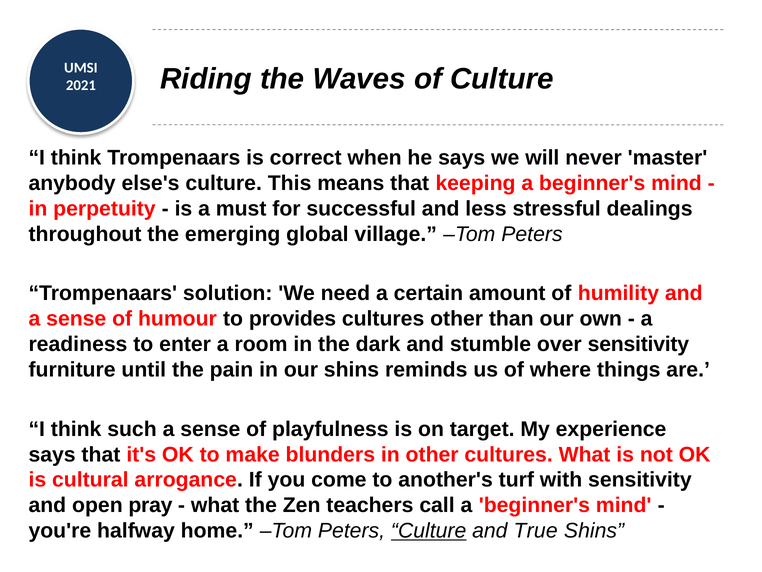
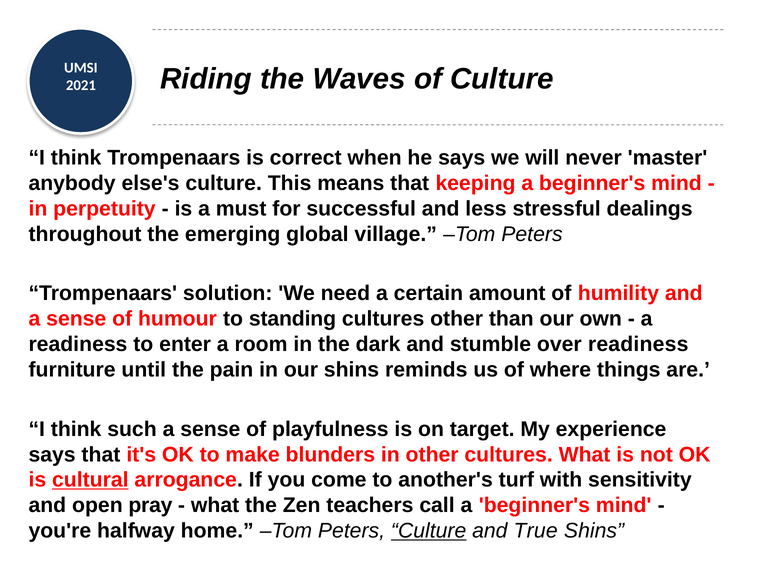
provides: provides -> standing (292, 319)
over sensitivity: sensitivity -> readiness (638, 344)
cultural underline: none -> present (90, 480)
